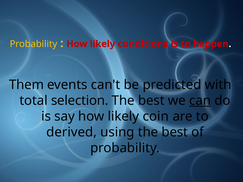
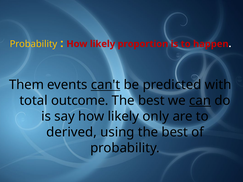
conditions: conditions -> proportion (143, 44)
can't underline: none -> present (106, 85)
selection: selection -> outcome (80, 101)
coin: coin -> only (156, 117)
